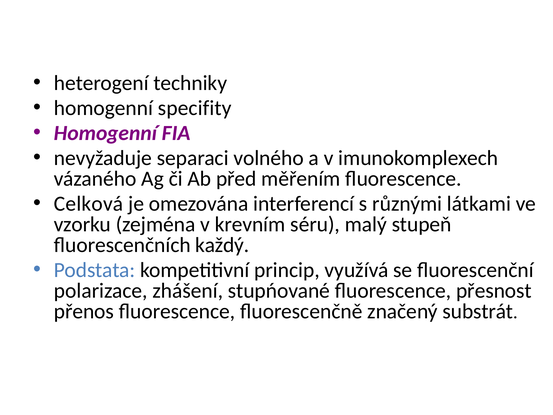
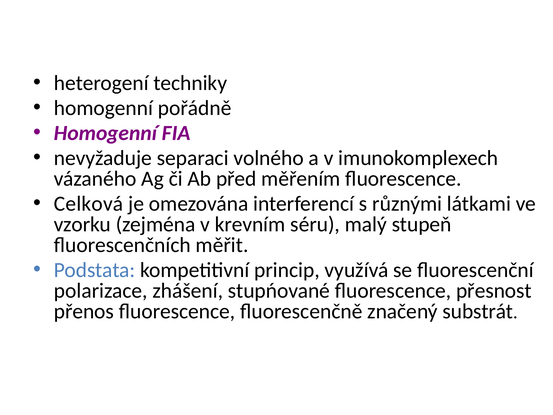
specifity: specifity -> pořádně (195, 108)
každý: každý -> měřit (222, 245)
